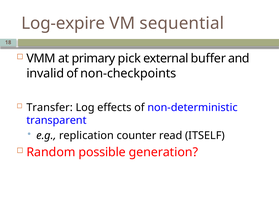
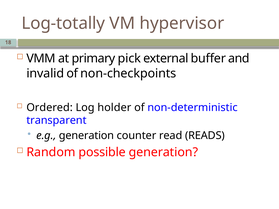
Log-expire: Log-expire -> Log-totally (63, 23)
sequential: sequential -> hypervisor (182, 23)
Transfer: Transfer -> Ordered (50, 108)
effects: effects -> holder (114, 108)
e.g replication: replication -> generation (87, 136)
ITSELF: ITSELF -> READS (205, 136)
